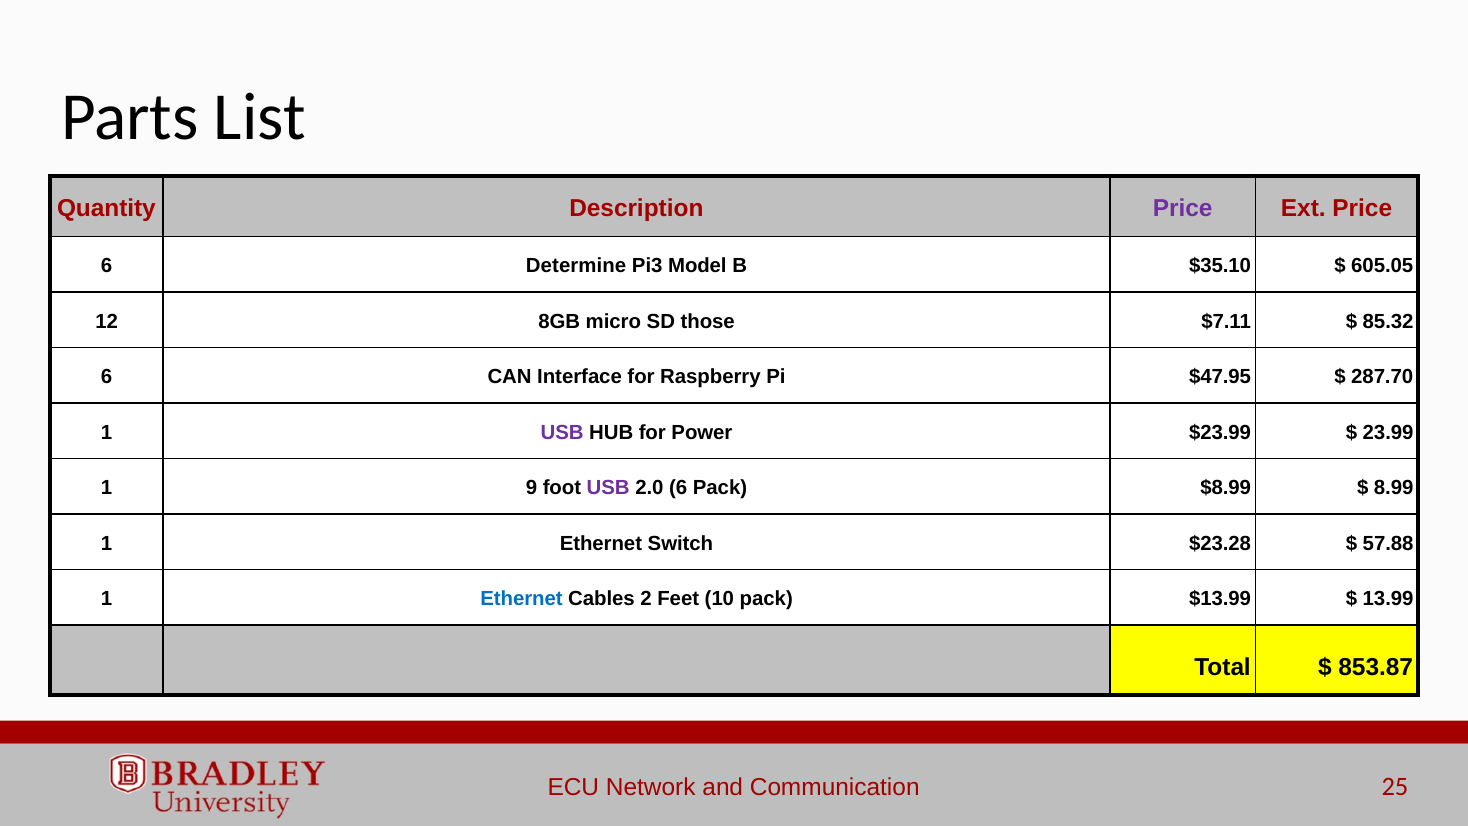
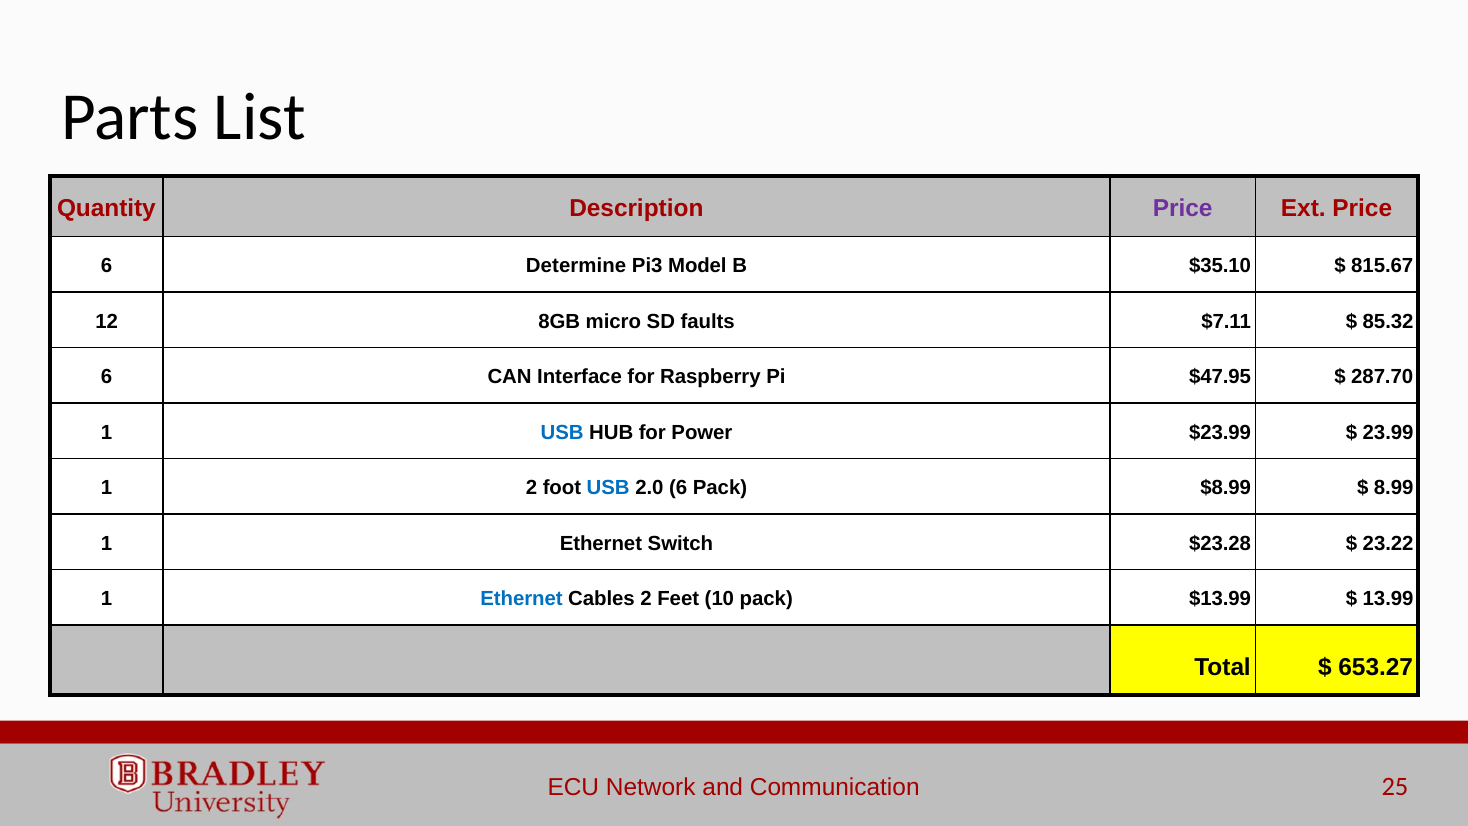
605.05: 605.05 -> 815.67 (1382, 266)
those: those -> faults (708, 322)
USB colour: purple -> blue (562, 433)
1 9: 9 -> 2 (532, 488)
USB colour: purple -> blue (608, 488)
57.88: 57.88 -> 23.22 (1388, 544)
853.87: 853.87 -> 653.27 (1376, 667)
